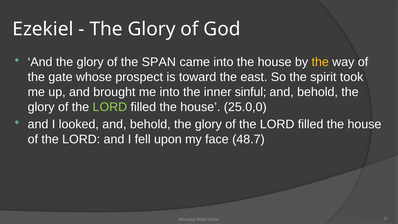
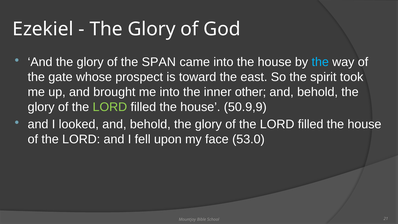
the colour: yellow -> light blue (320, 62)
sinful: sinful -> other (251, 92)
25.0,0: 25.0,0 -> 50.9,9 (245, 107)
48.7: 48.7 -> 53.0 (248, 139)
